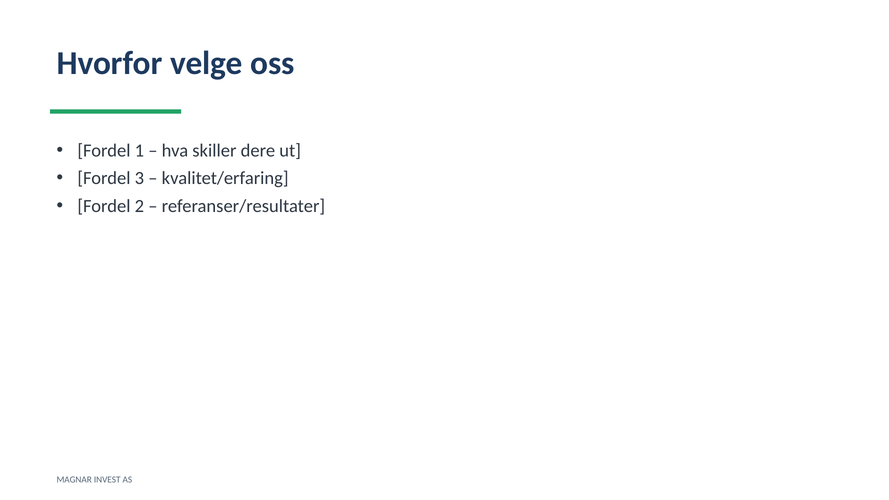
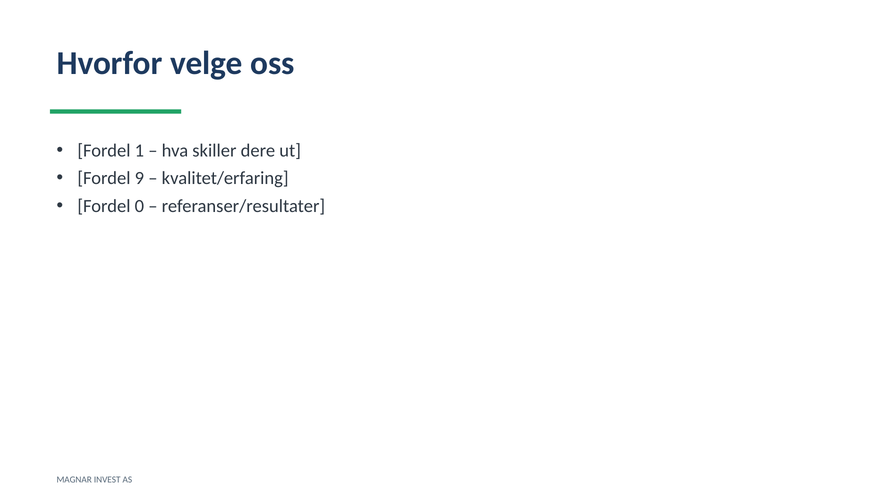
3: 3 -> 9 (139, 178)
2: 2 -> 0 (139, 206)
